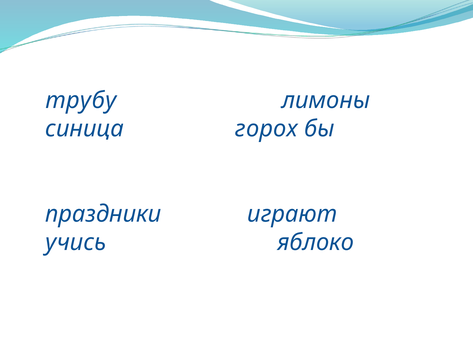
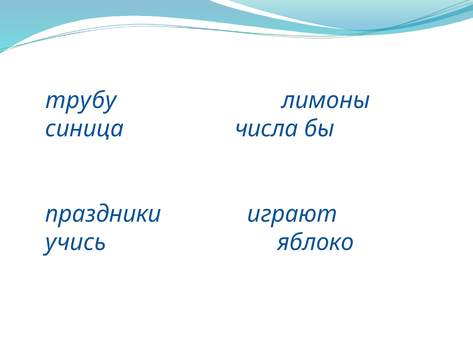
горох: горох -> числа (266, 129)
